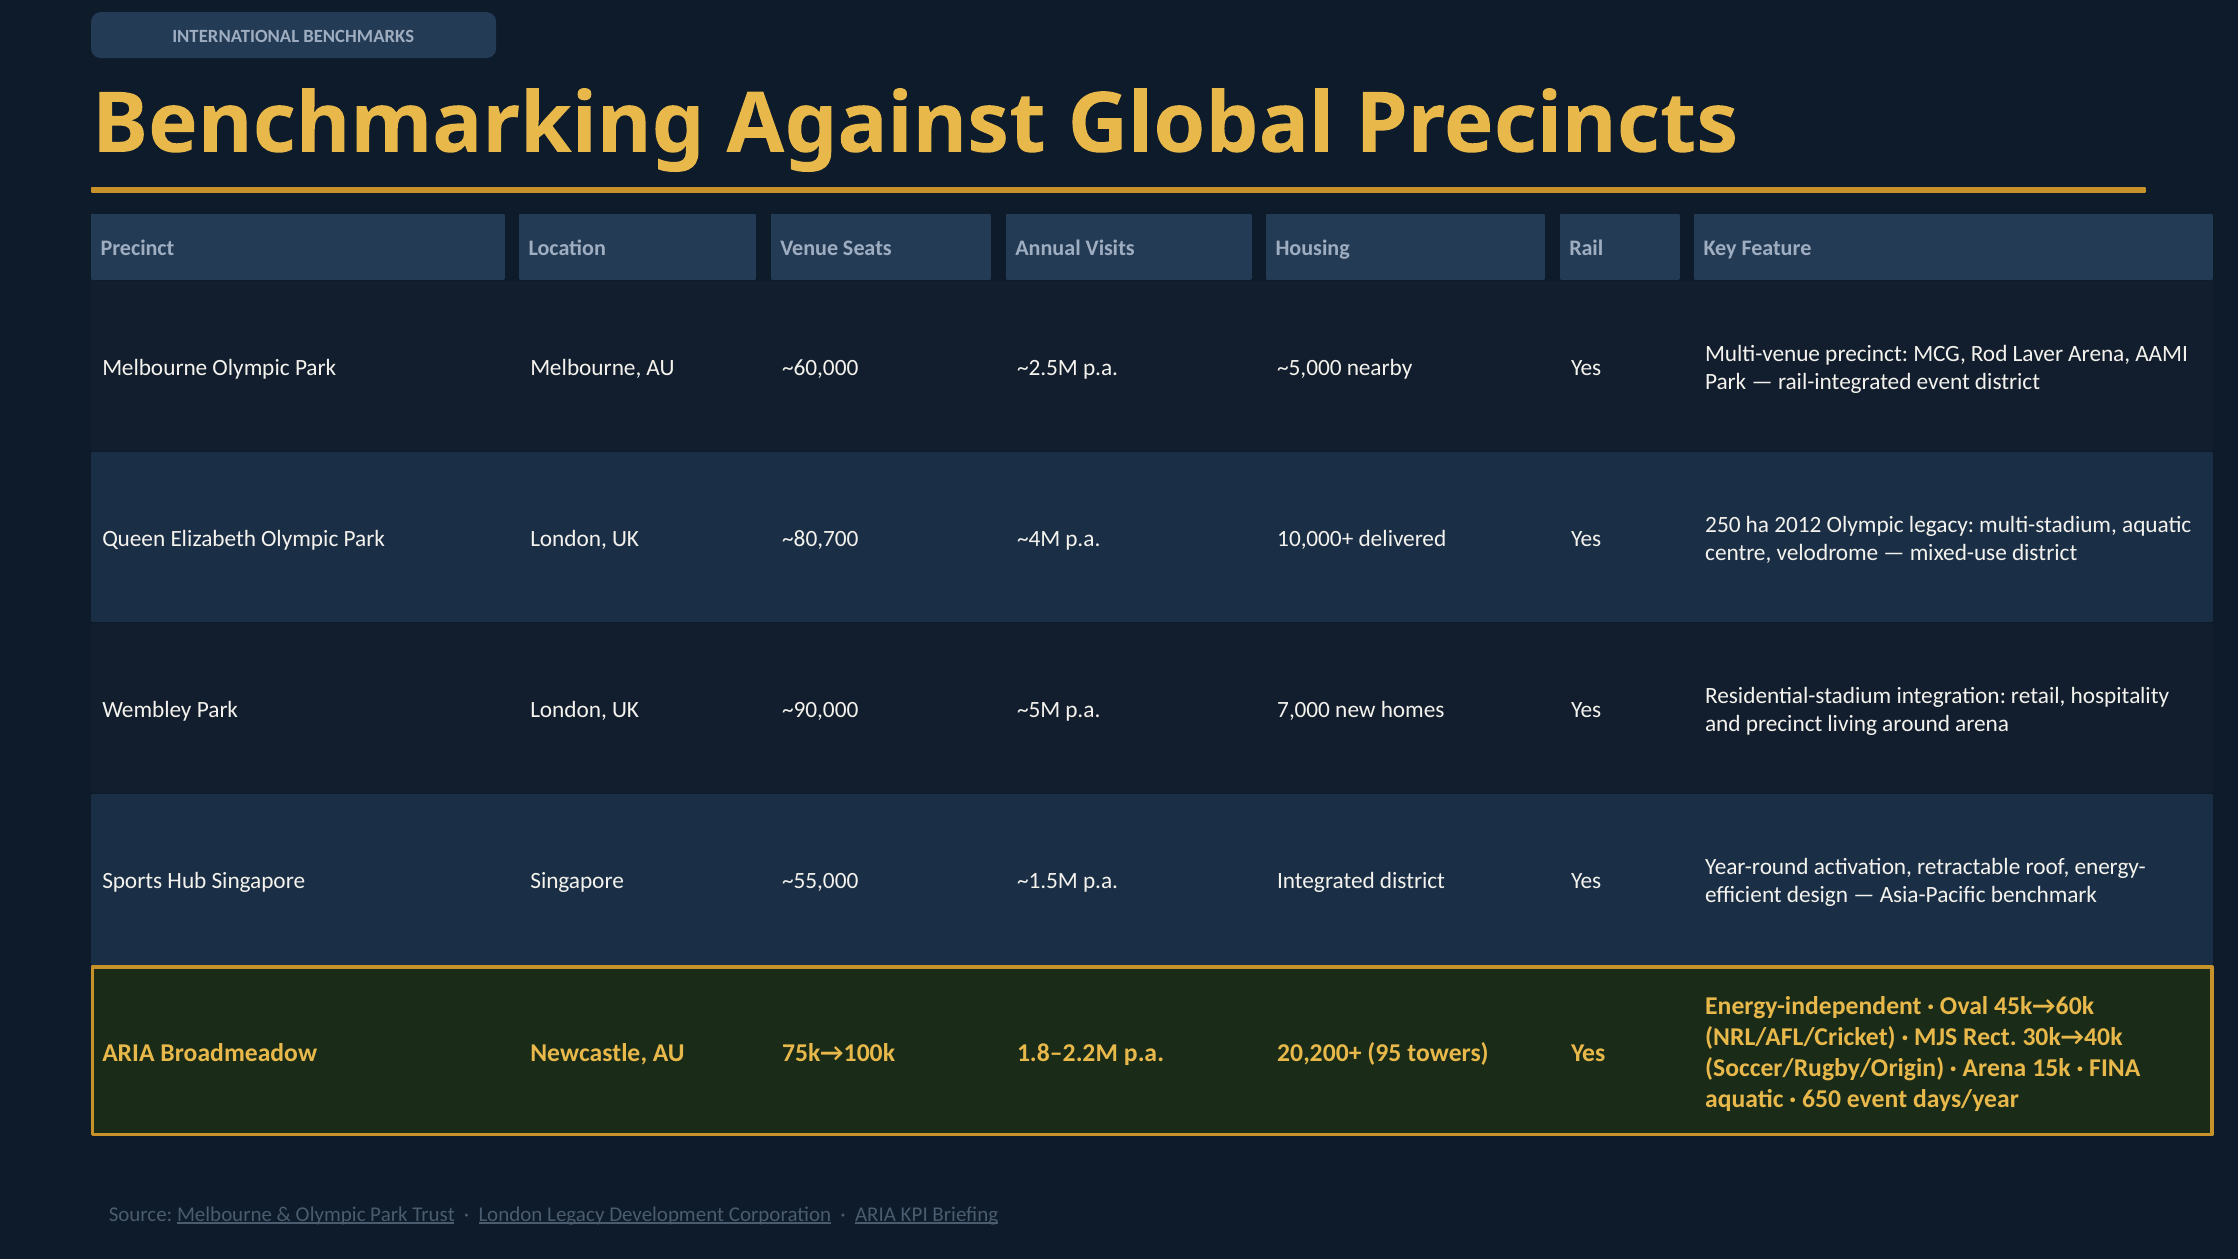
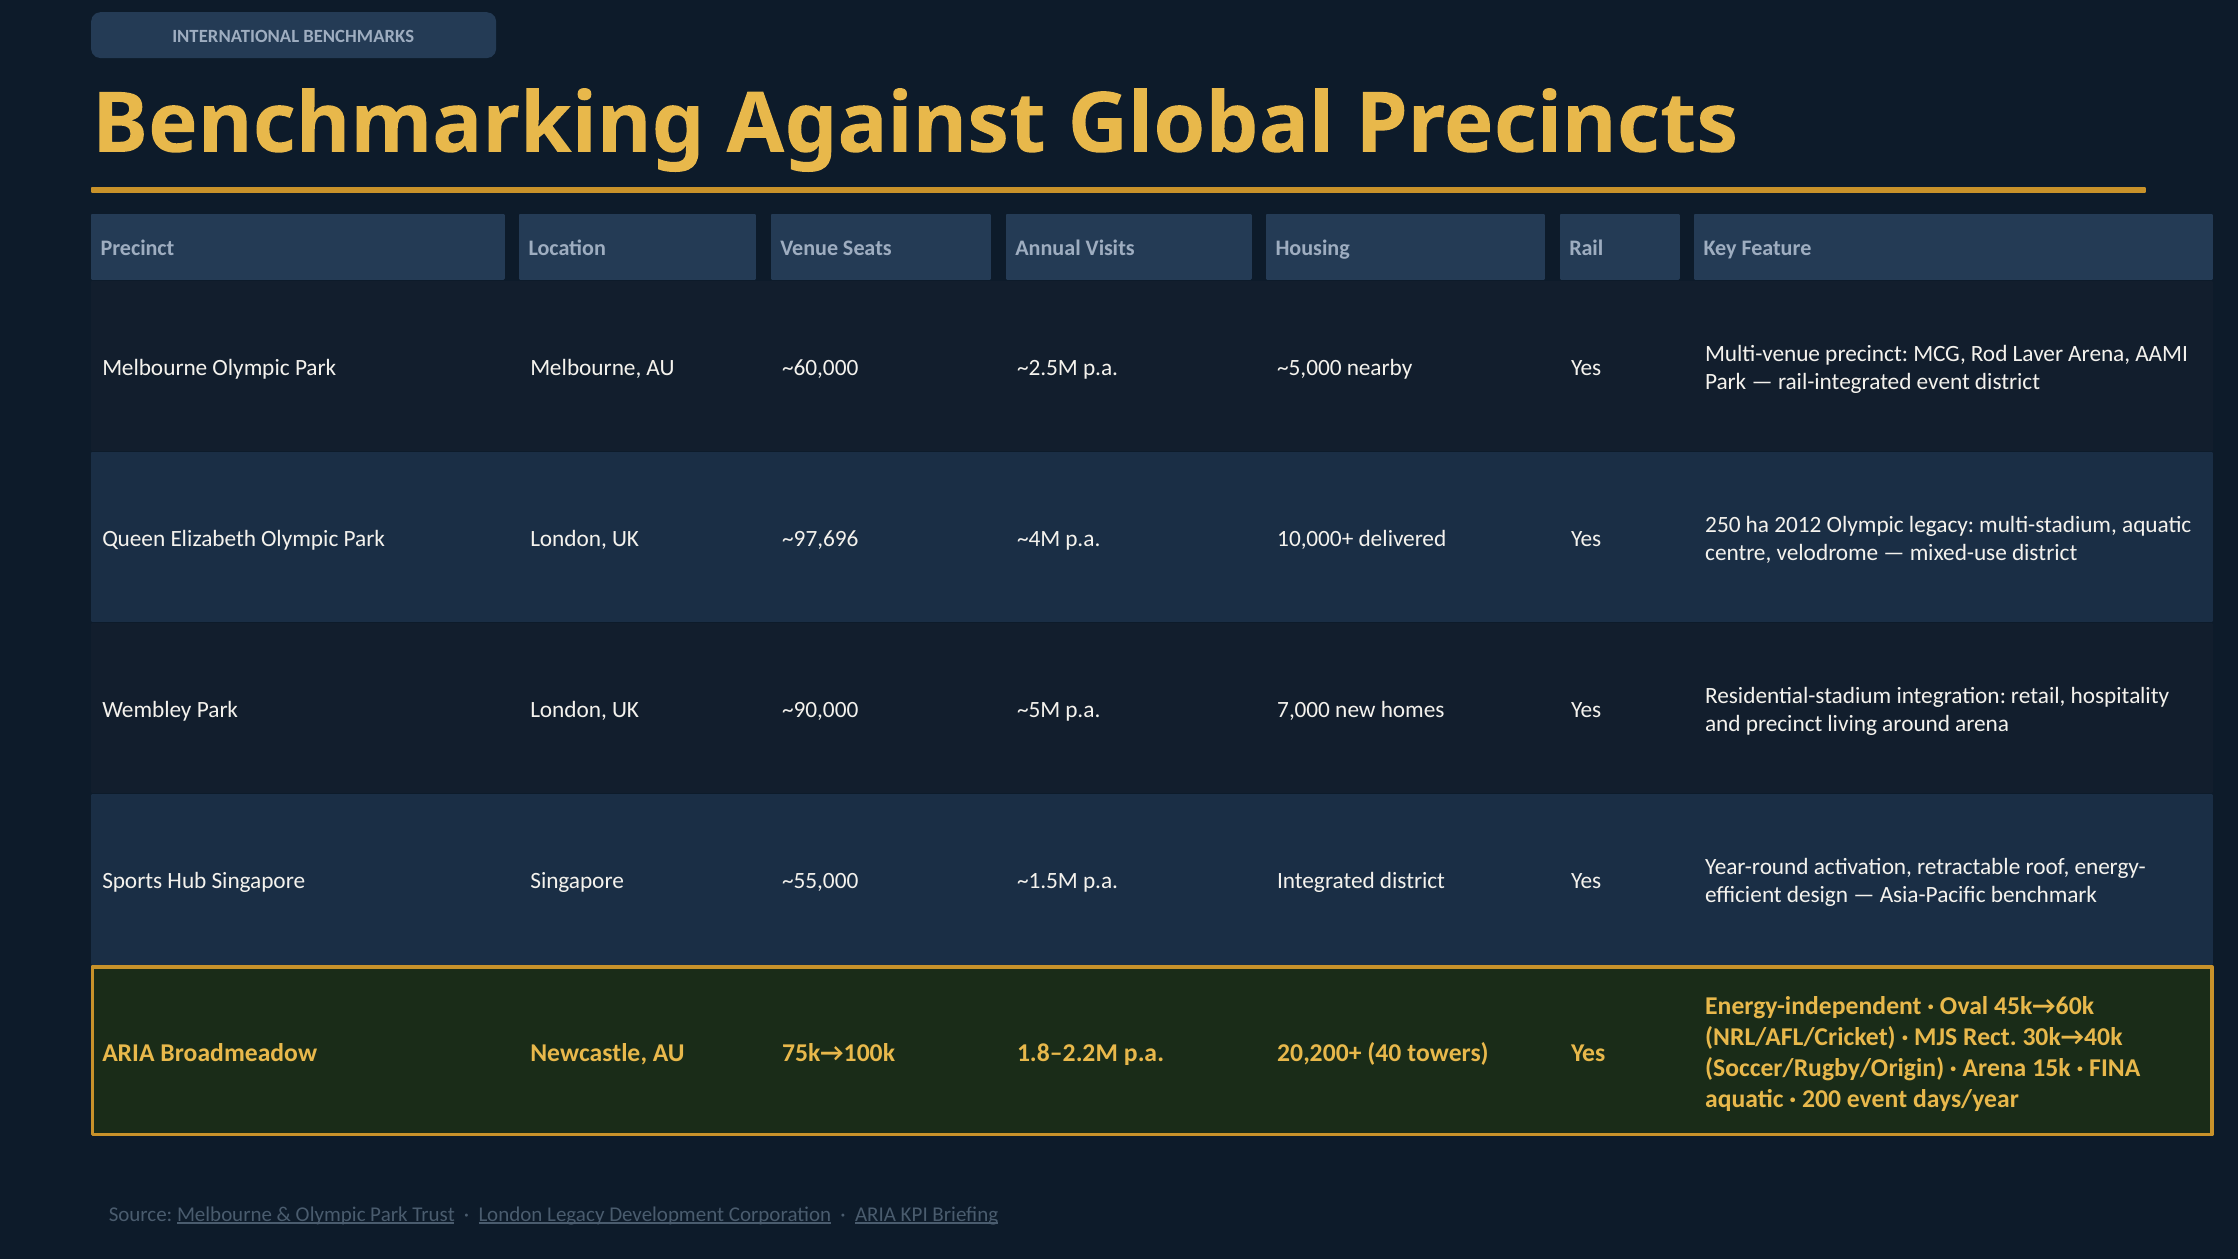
~80,700: ~80,700 -> ~97,696 (820, 539)
95: 95 -> 40 (1384, 1052)
650: 650 -> 200 (1822, 1099)
